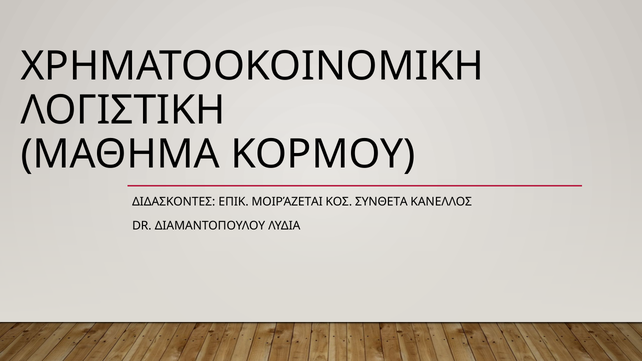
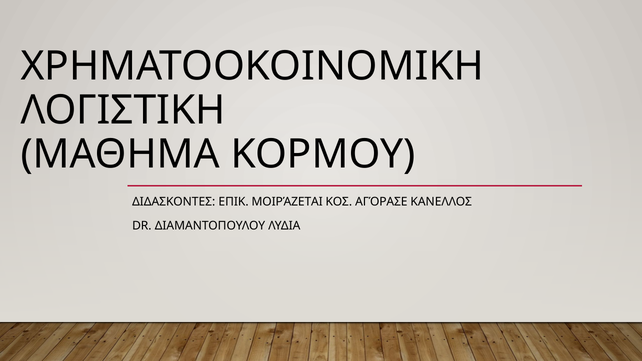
ΣΥΝΘΕΤΑ: ΣΥΝΘΕΤΑ -> ΑΓΌΡΑΣΕ (381, 202)
